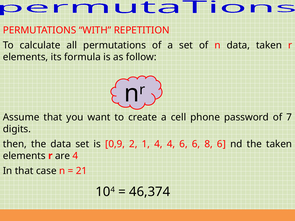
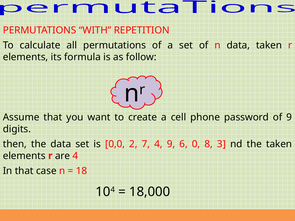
of 7: 7 -> 9 (289, 117)
0,9: 0,9 -> 0,0 (115, 144)
1: 1 -> 7 (146, 144)
4 4: 4 -> 9 (171, 144)
6 6: 6 -> 0 (196, 144)
8 6: 6 -> 3 (221, 144)
21: 21 -> 18 (82, 171)
46,374: 46,374 -> 18,000 (150, 192)
